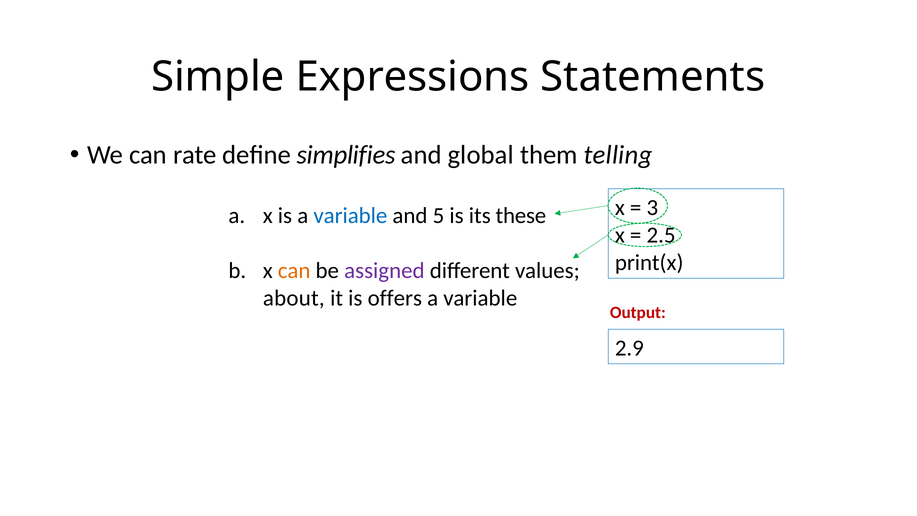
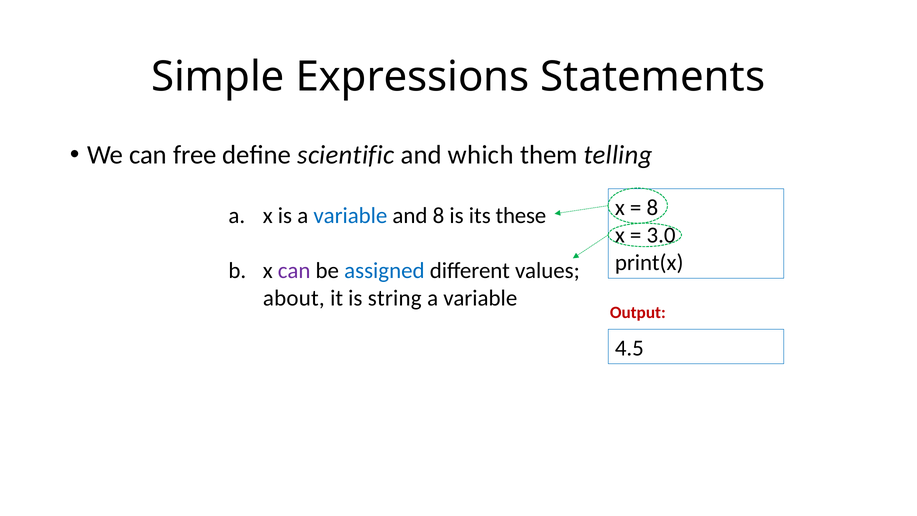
rate: rate -> free (195, 155)
simplifies: simplifies -> scientific (346, 155)
global: global -> which (481, 155)
3: 3 -> 8 (652, 207)
and 5: 5 -> 8 (438, 216)
2.5: 2.5 -> 3.0 (661, 235)
can colour: orange -> purple (294, 271)
assigned colour: purple -> blue (384, 271)
offers: offers -> string (395, 298)
2.9: 2.9 -> 4.5 (629, 348)
